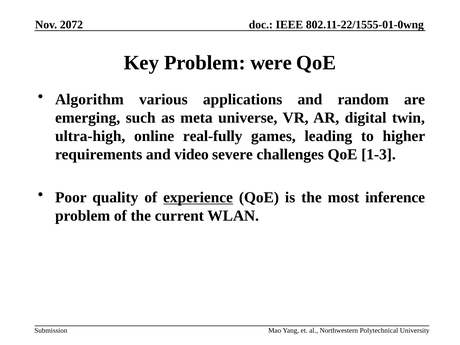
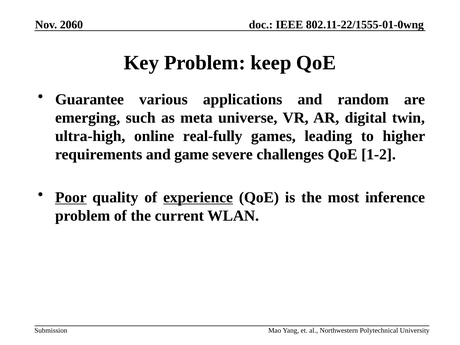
2072: 2072 -> 2060 (71, 25)
were: were -> keep (271, 63)
Algorithm: Algorithm -> Guarantee (90, 99)
video: video -> game (192, 154)
1-3: 1-3 -> 1-2 (379, 154)
Poor underline: none -> present (71, 197)
